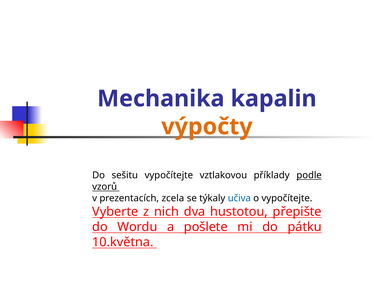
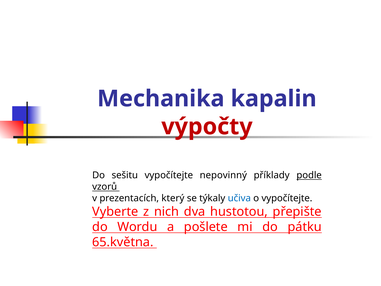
výpočty colour: orange -> red (207, 127)
vztlakovou: vztlakovou -> nepovinný (223, 175)
zcela: zcela -> který (173, 198)
10.května: 10.května -> 65.května (123, 242)
